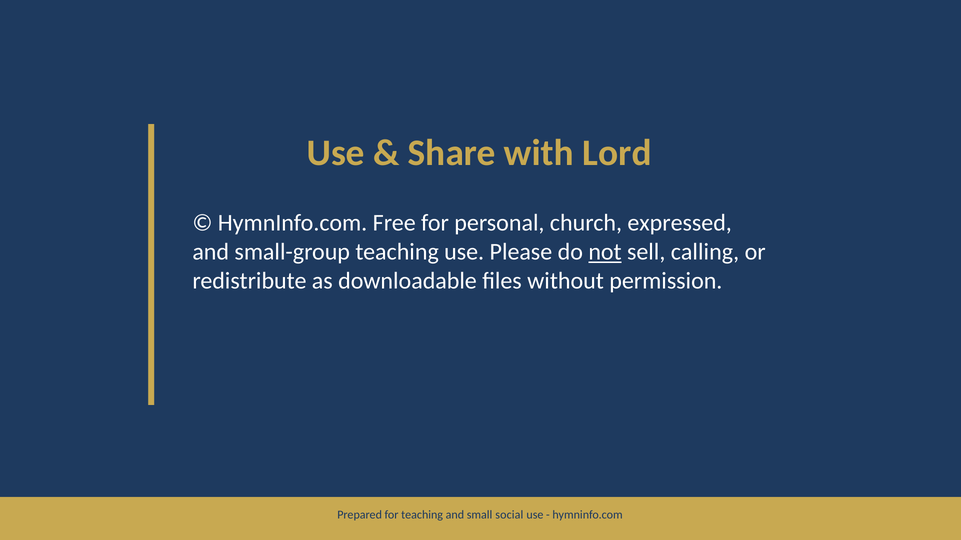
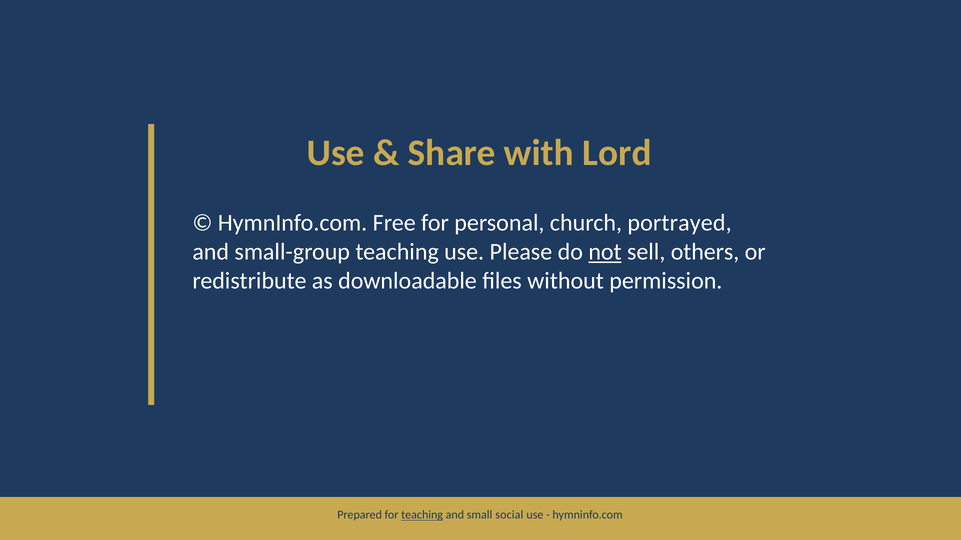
expressed: expressed -> portrayed (680, 223)
calling: calling -> others (705, 252)
teaching underline: none -> present (422, 516)
